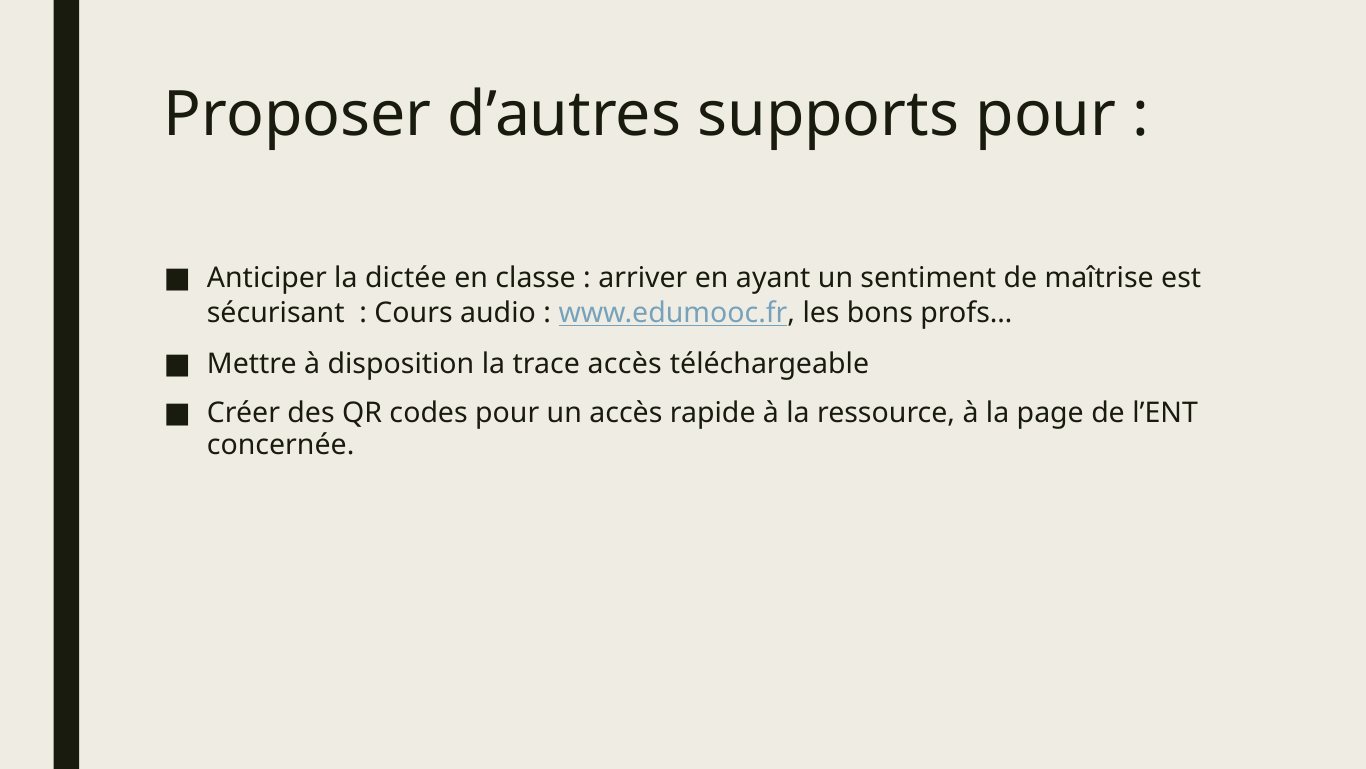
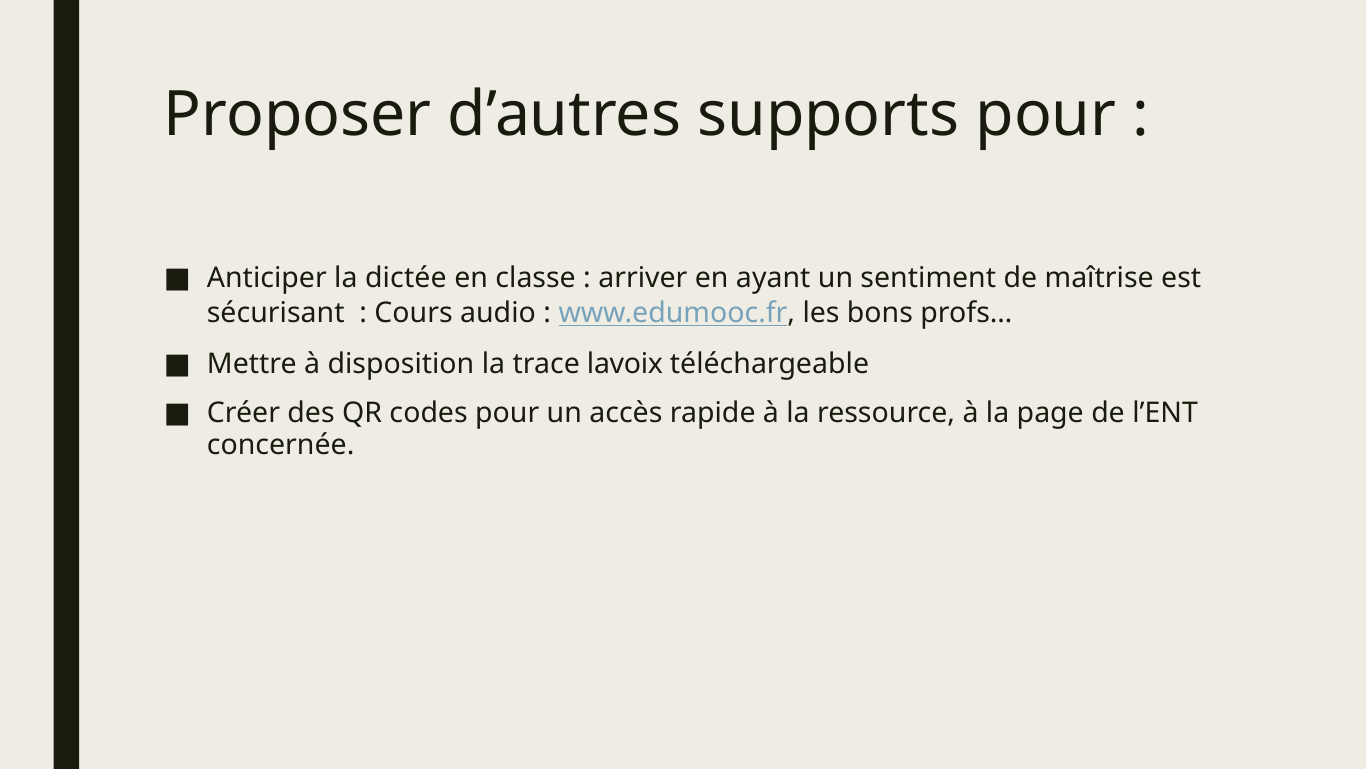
trace accès: accès -> lavoix (625, 363)
